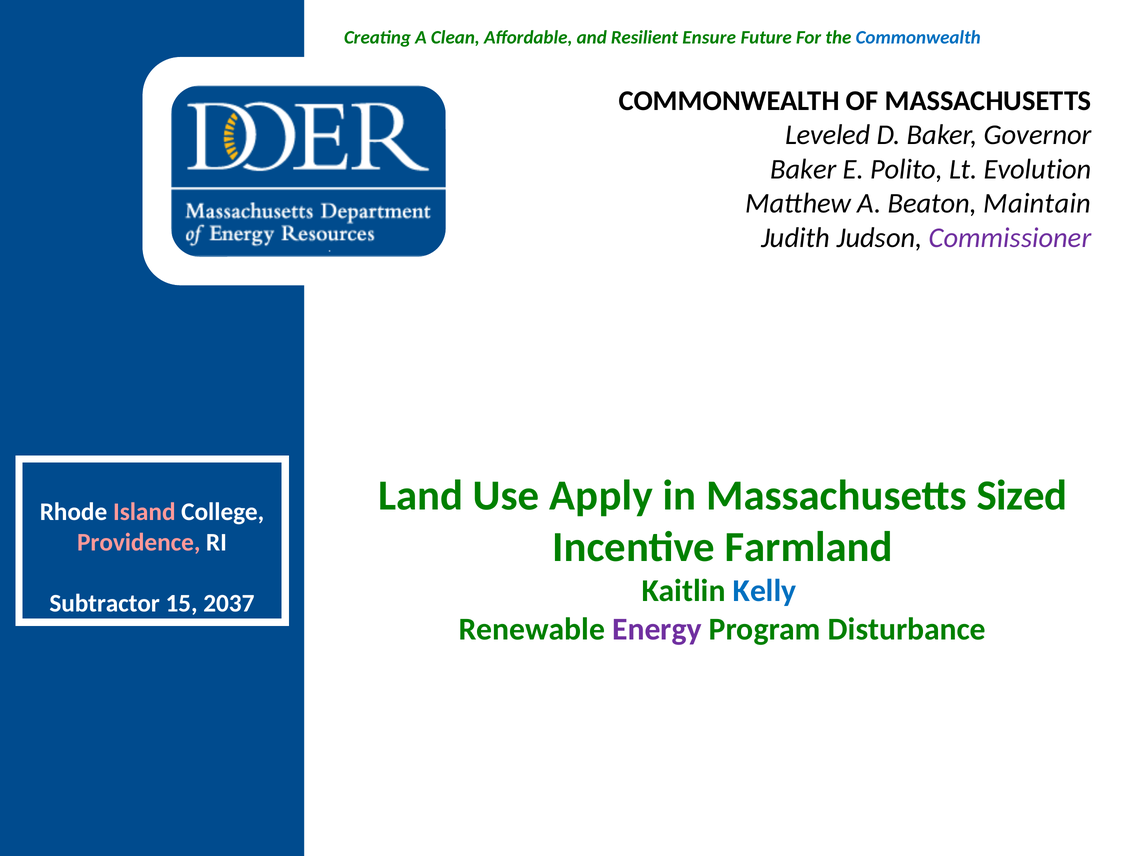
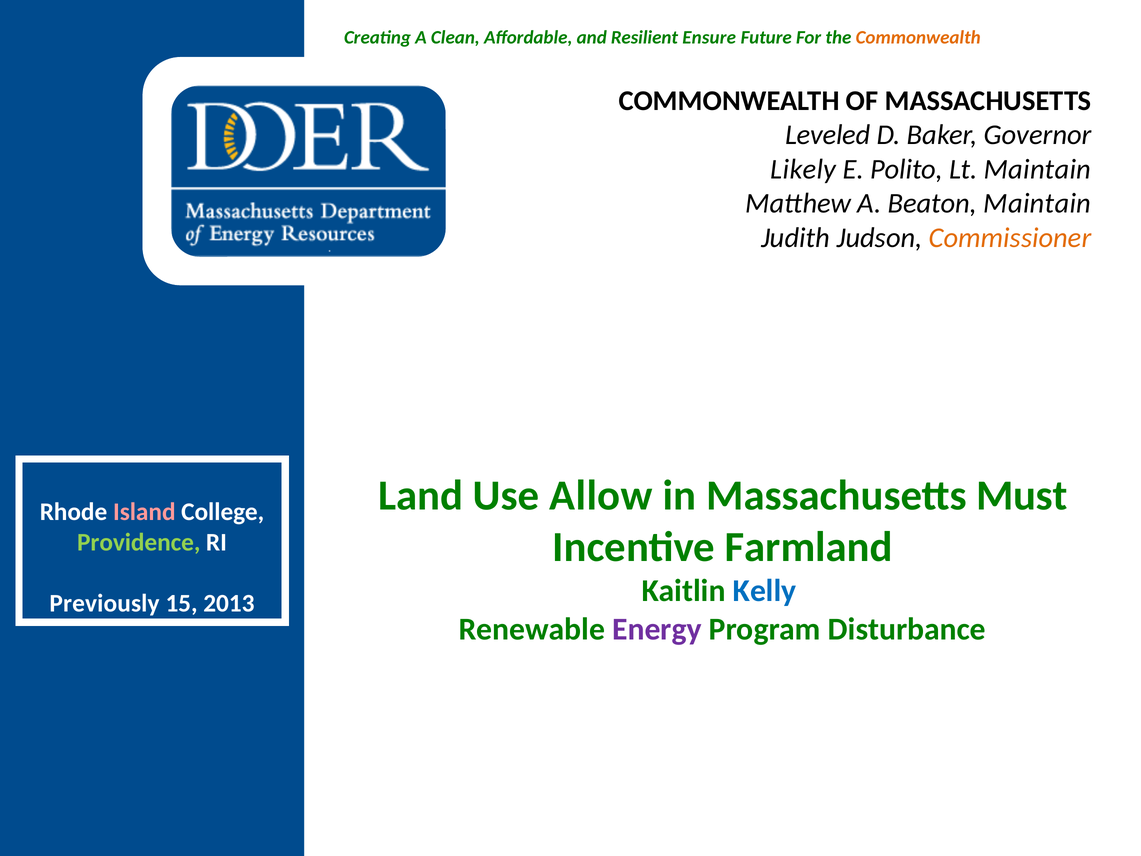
Commonwealth colour: blue -> orange (918, 37)
Baker: Baker -> Likely (803, 169)
Lt Evolution: Evolution -> Maintain (1037, 169)
Commissioner colour: purple -> orange (1010, 238)
Apply: Apply -> Allow (601, 495)
Sized: Sized -> Must (1022, 495)
Providence colour: pink -> light green (139, 542)
Subtractor: Subtractor -> Previously (105, 603)
2037: 2037 -> 2013 (229, 603)
